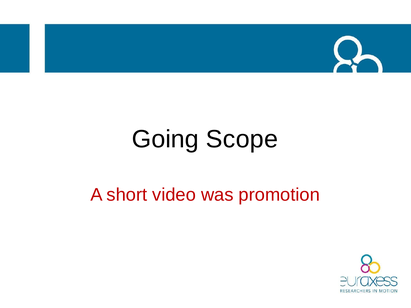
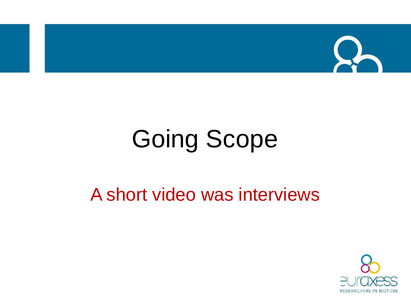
promotion: promotion -> interviews (279, 195)
